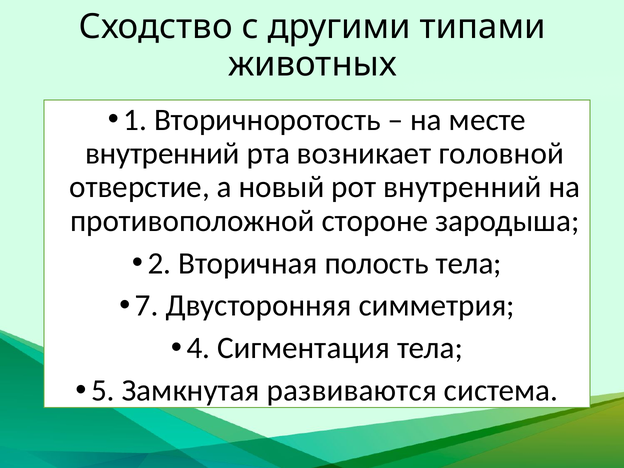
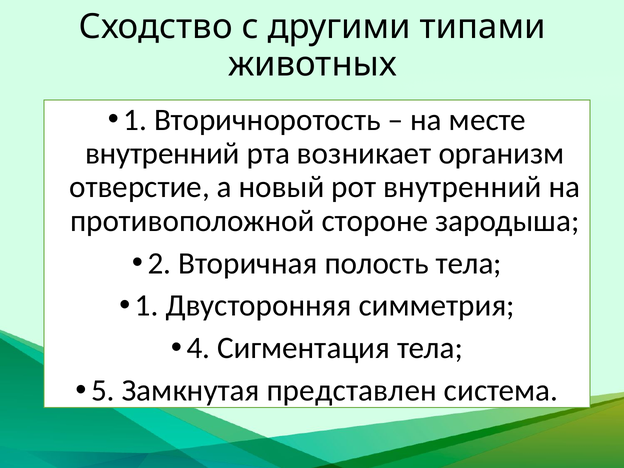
головной: головной -> организм (501, 153)
7: 7 -> 1 (147, 306)
развиваются: развиваются -> представлен (352, 390)
